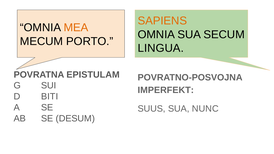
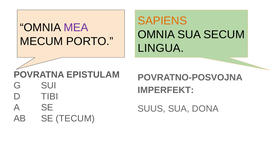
MEA colour: orange -> purple (76, 28)
BITI: BITI -> TIBI (50, 97)
NUNC: NUNC -> DONA (205, 109)
DESUM: DESUM -> TECUM (75, 118)
